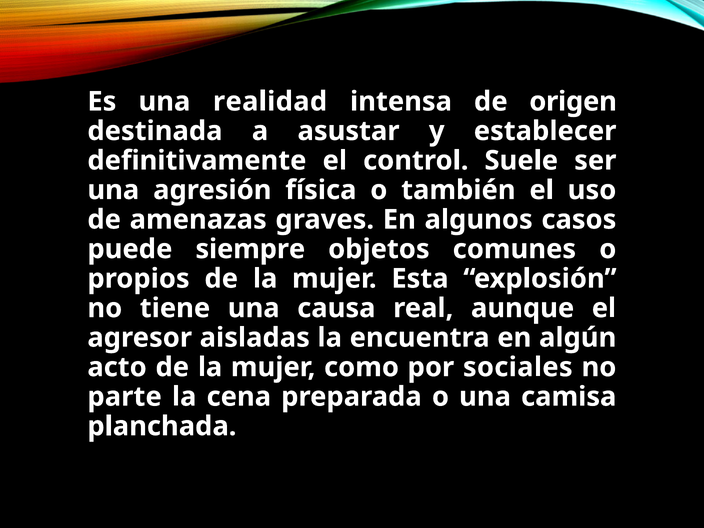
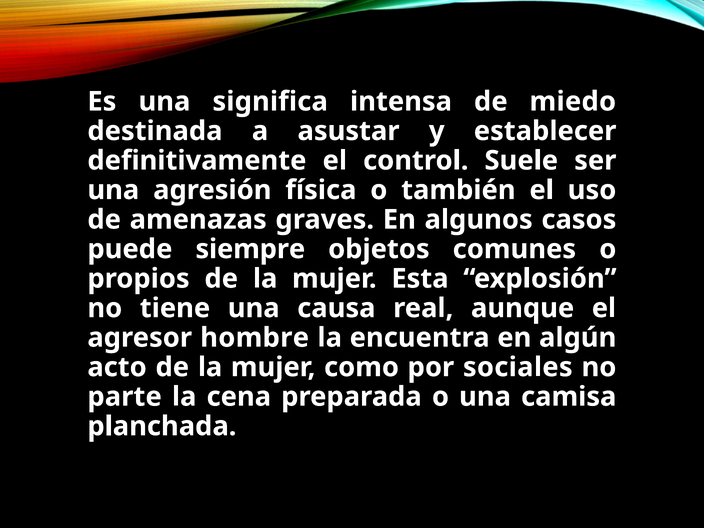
realidad: realidad -> significa (270, 102)
origen: origen -> miedo (573, 102)
aisladas: aisladas -> hombre (255, 338)
